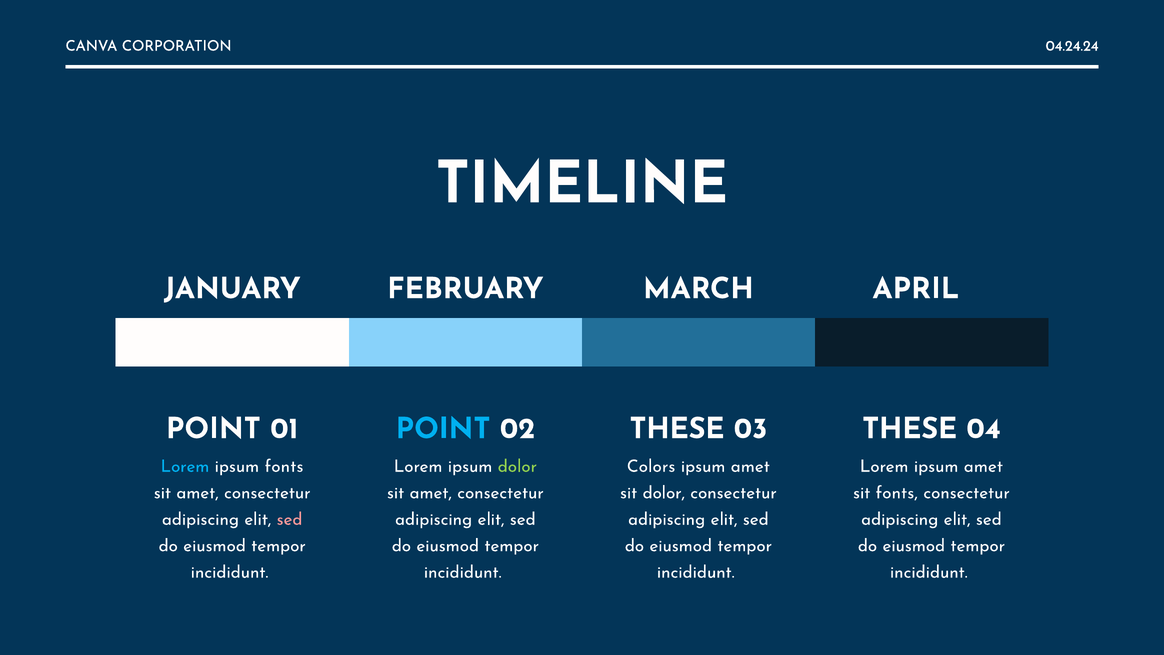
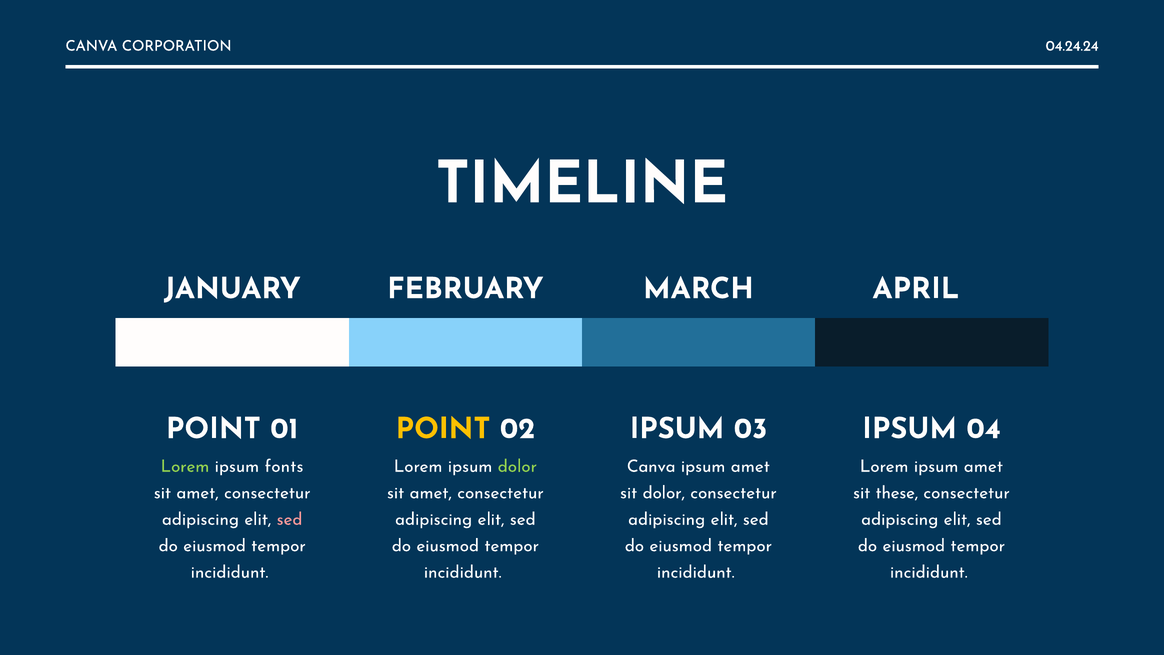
POINT colour: light blue -> yellow (443, 428)
THESE: THESE -> IPSUM (677, 428)
THESE: THESE -> IPSUM (910, 428)
Lorem colour: light blue -> light green (185, 466)
Colors: Colors -> Canva (651, 466)
sit fonts: fonts -> these (897, 492)
